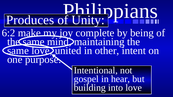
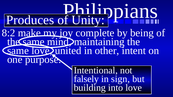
6:2: 6:2 -> 8:2 (8, 33)
gospel: gospel -> falsely (86, 79)
hear: hear -> sign (120, 79)
